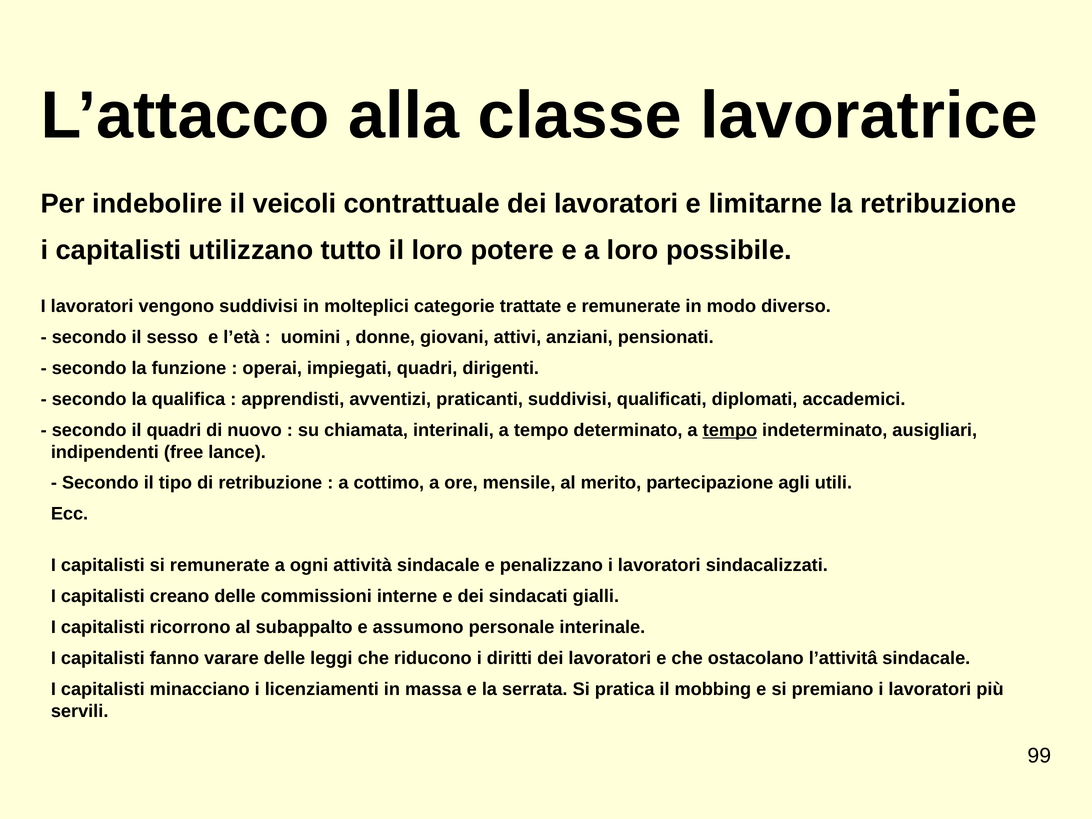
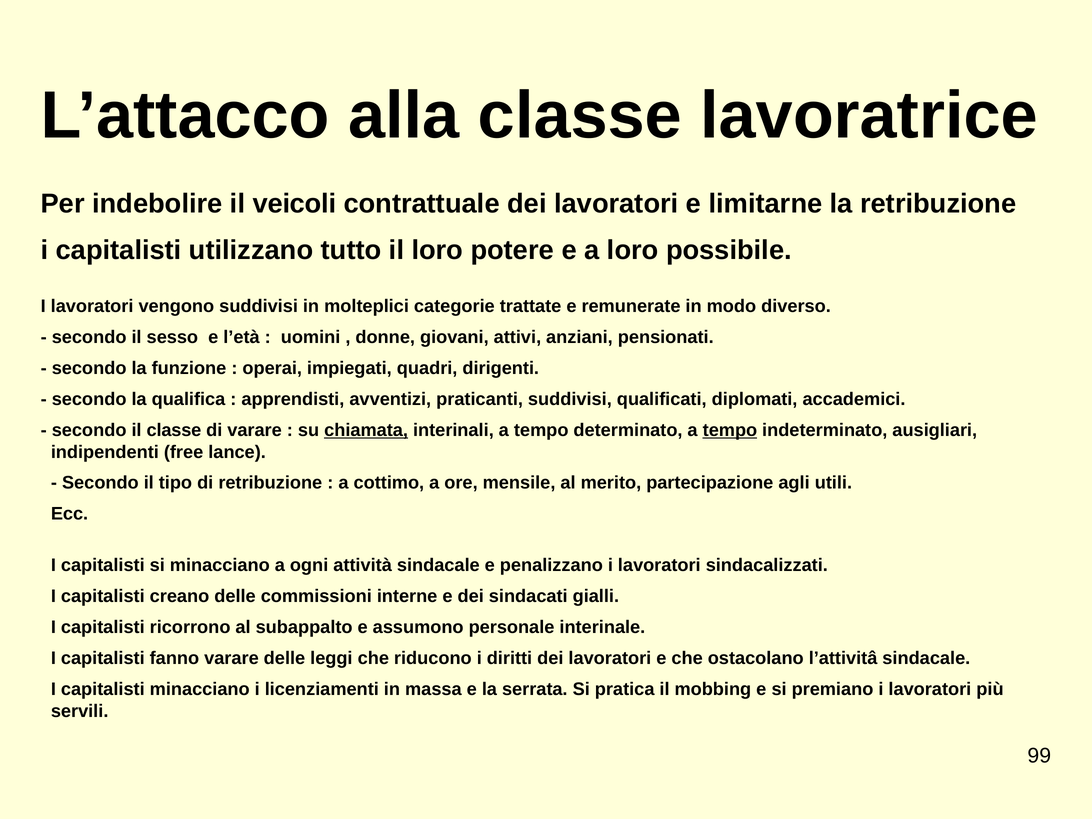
il quadri: quadri -> classe (174, 430)
di nuovo: nuovo -> varare (255, 430)
chiamata underline: none -> present (366, 430)
si remunerate: remunerate -> minacciano (220, 565)
